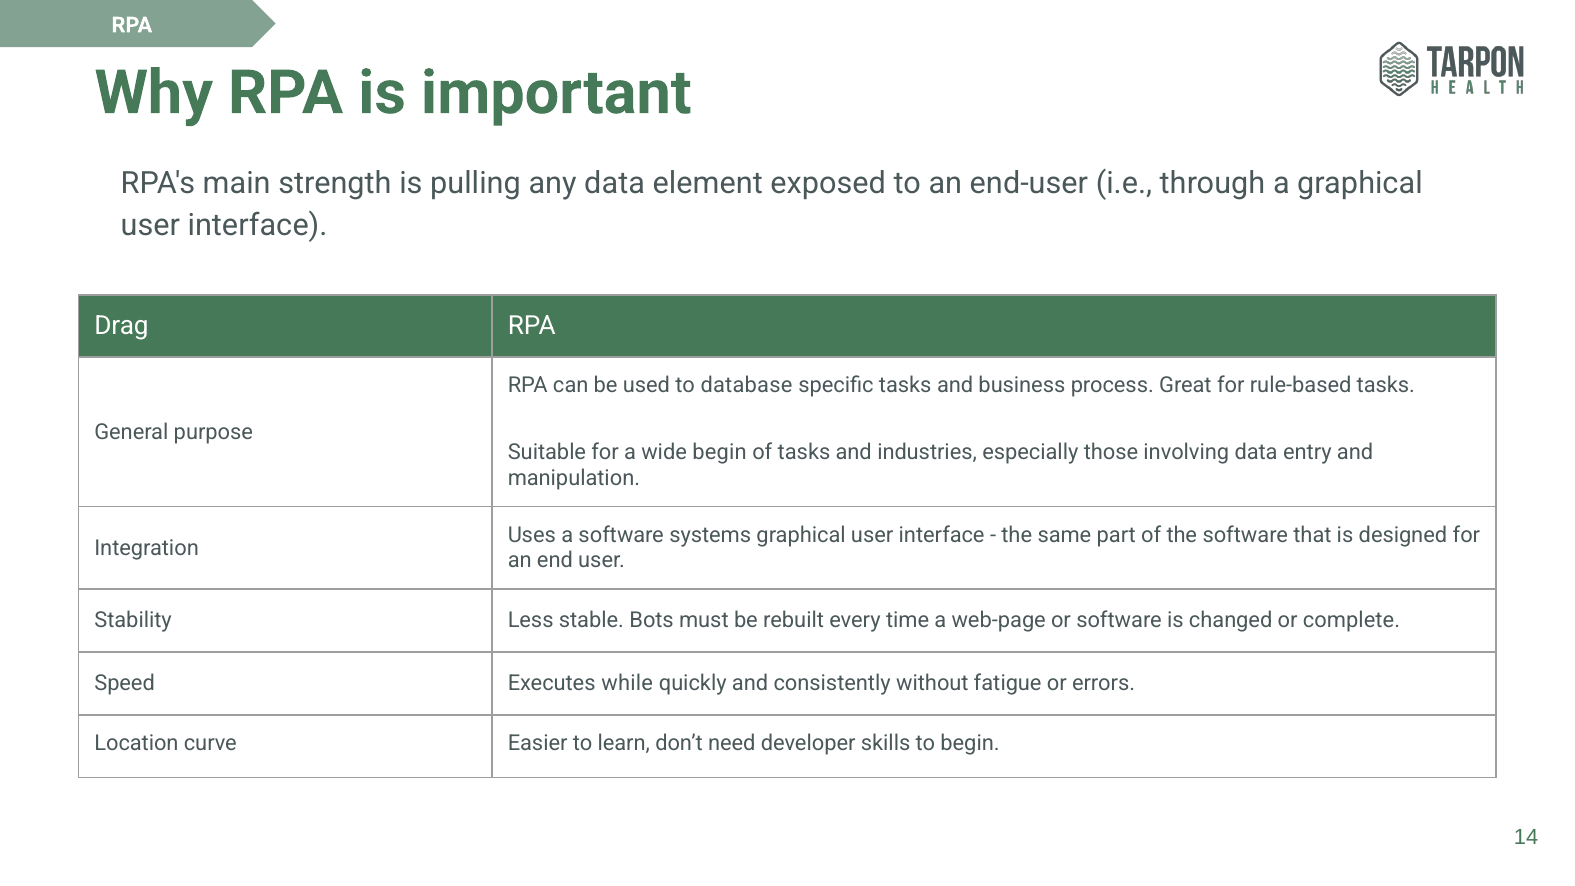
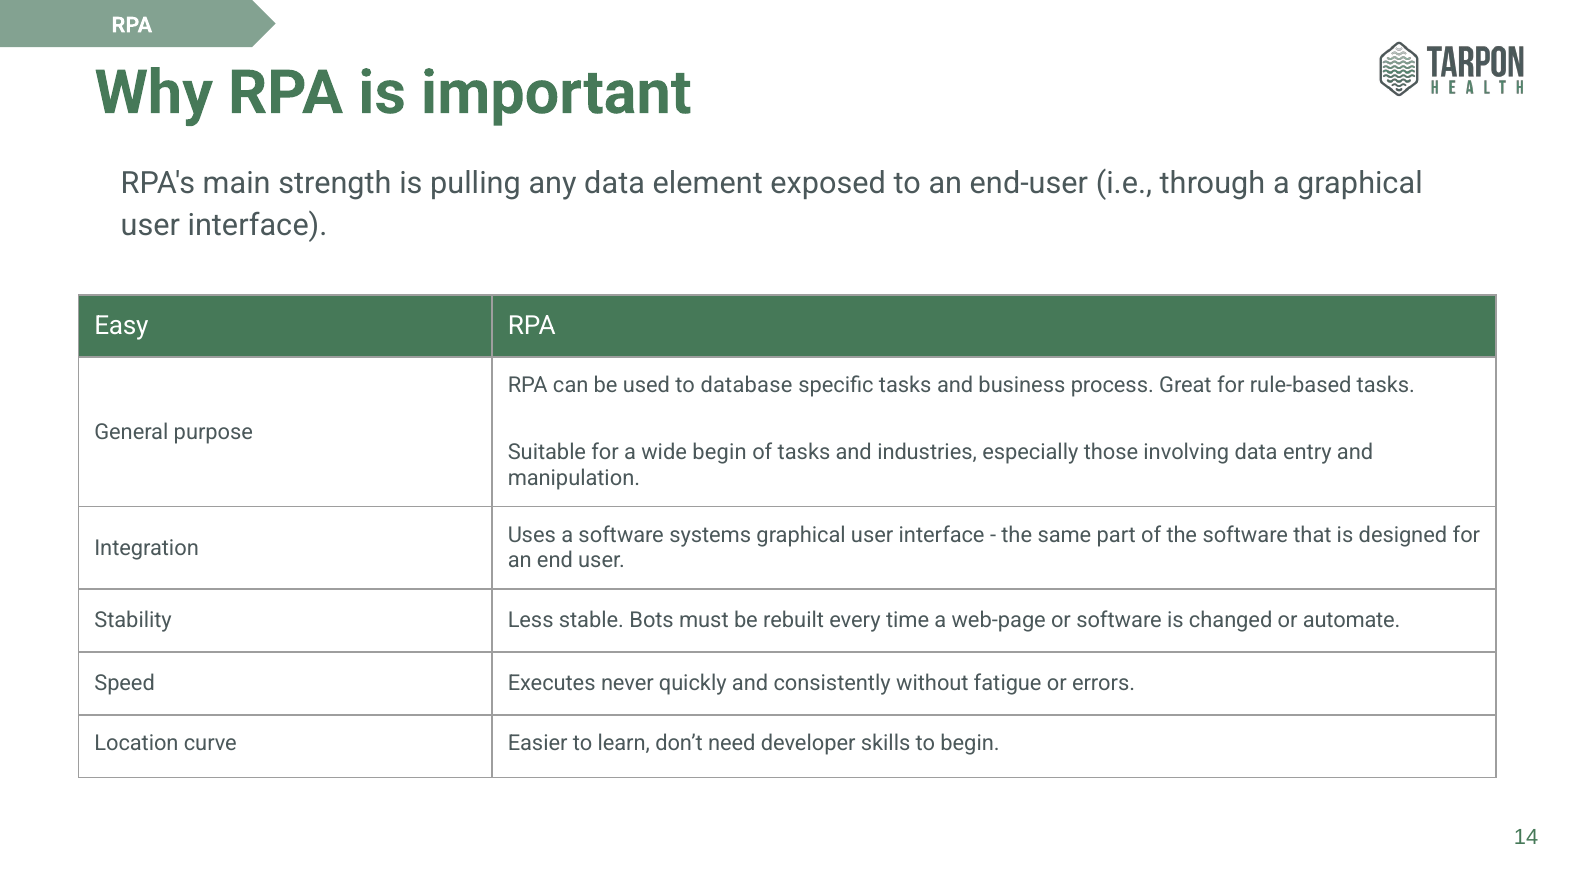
Drag: Drag -> Easy (121, 326)
complete: complete -> automate (1352, 621)
while: while -> never (627, 684)
